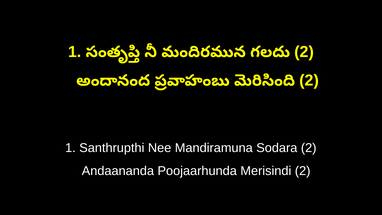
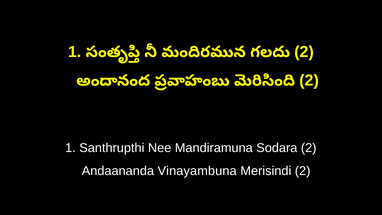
Poojaarhunda: Poojaarhunda -> Vinayambuna (197, 171)
